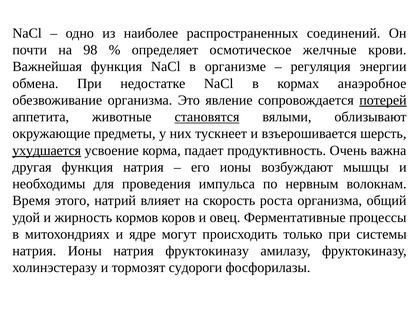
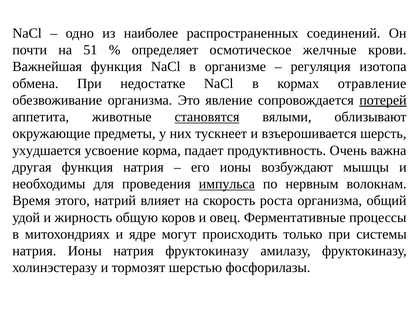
98: 98 -> 51 (90, 50)
энергии: энергии -> изотопа (383, 67)
анаэробное: анаэробное -> отравление (372, 84)
ухудшается underline: present -> none (47, 151)
импульса underline: none -> present (227, 184)
кормов: кормов -> общую (137, 218)
судороги: судороги -> шерстью (195, 268)
